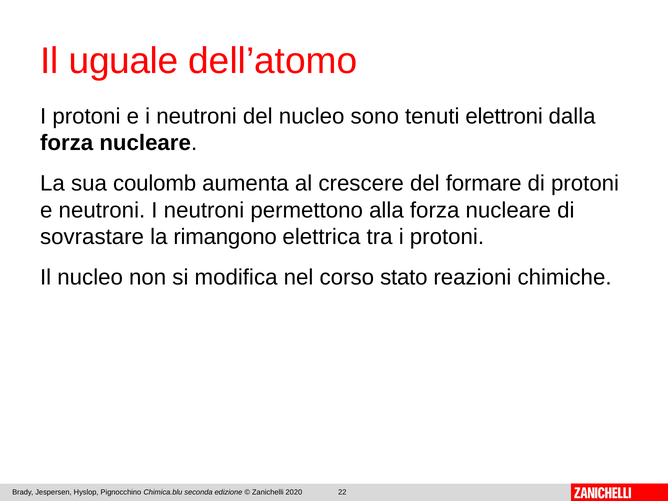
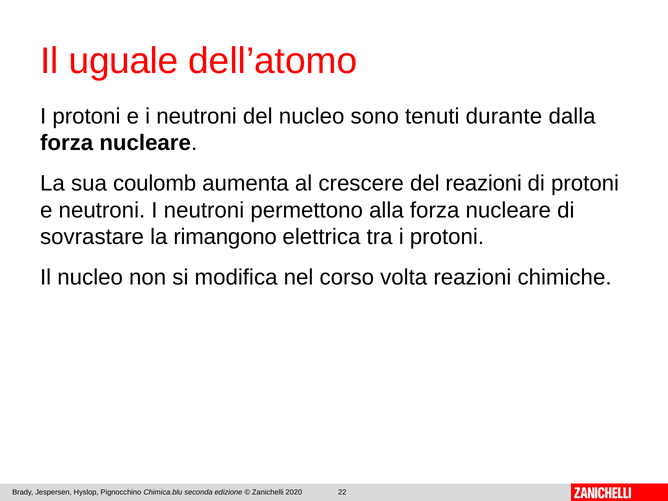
elettroni: elettroni -> durante (504, 116)
del formare: formare -> reazioni (484, 184)
stato: stato -> volta (404, 278)
